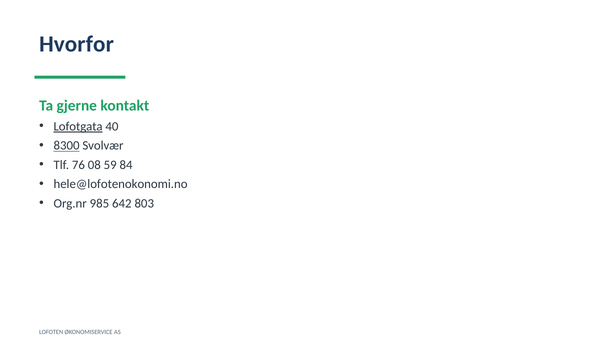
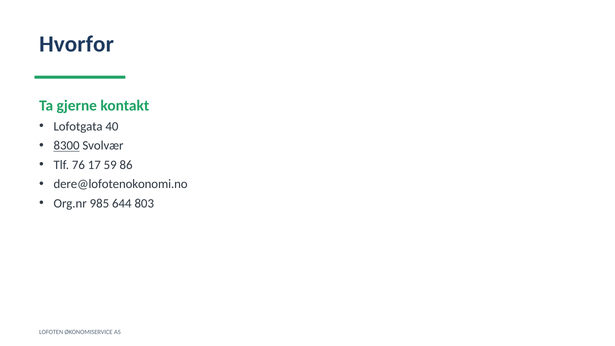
Lofotgata underline: present -> none (78, 126)
08: 08 -> 17 (94, 165)
84: 84 -> 86 (126, 165)
hele@lofotenokonomi.no: hele@lofotenokonomi.no -> dere@lofotenokonomi.no (121, 184)
642: 642 -> 644 (122, 203)
